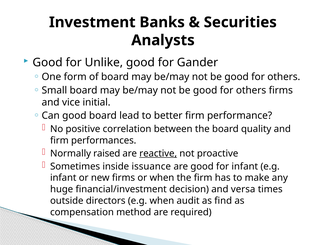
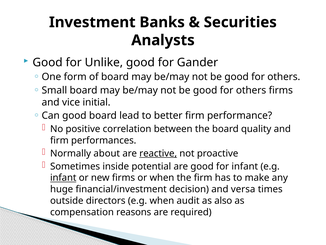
raised: raised -> about (107, 153)
issuance: issuance -> potential (151, 166)
infant underline: none -> present (63, 177)
find: find -> also (223, 200)
method: method -> reasons (134, 212)
